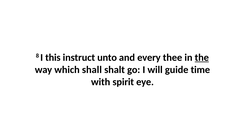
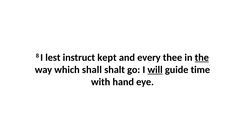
this: this -> lest (53, 57)
unto: unto -> kept (107, 57)
will underline: none -> present (155, 70)
spirit: spirit -> hand (123, 82)
